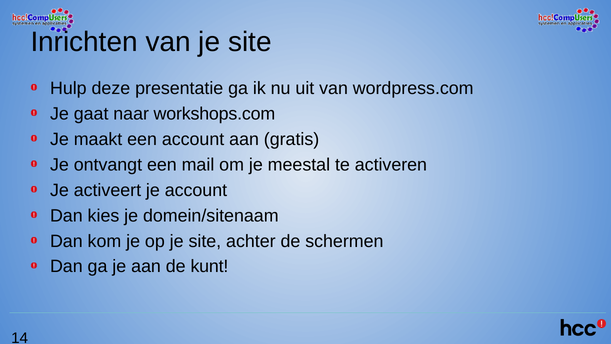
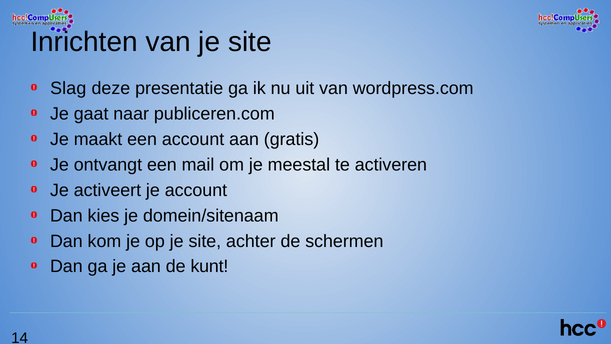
Hulp: Hulp -> Slag (68, 88)
workshops.com: workshops.com -> publiceren.com (214, 114)
